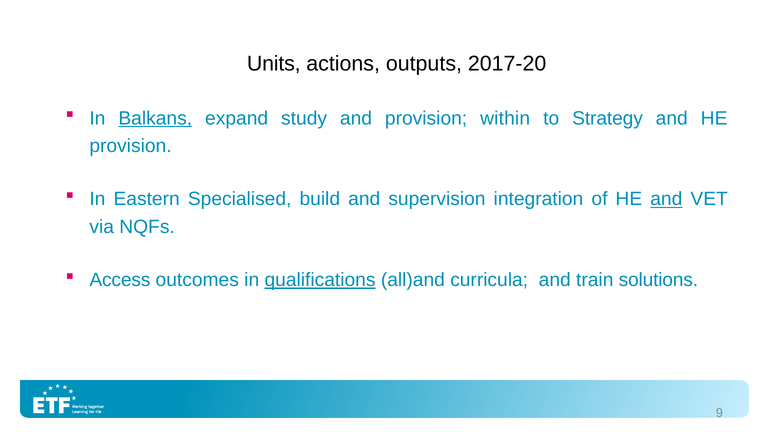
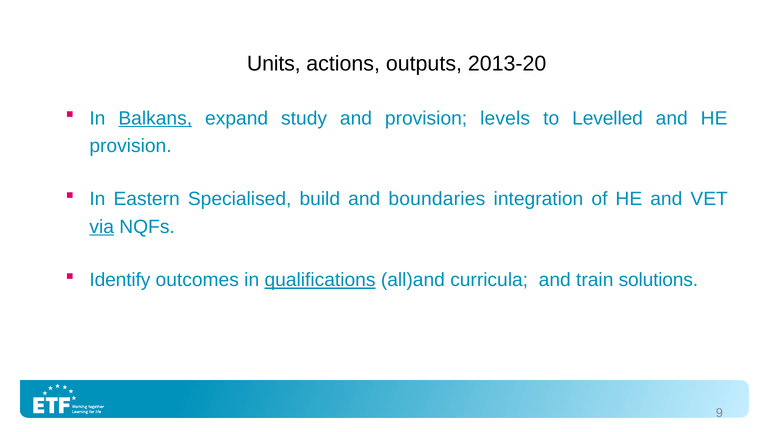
2017-20: 2017-20 -> 2013-20 (507, 64)
within: within -> levels (505, 118)
Strategy: Strategy -> Levelled (608, 118)
supervision: supervision -> boundaries (437, 199)
and underline: present -> none (666, 199)
via underline: none -> present (102, 227)
Access: Access -> Identify (120, 280)
